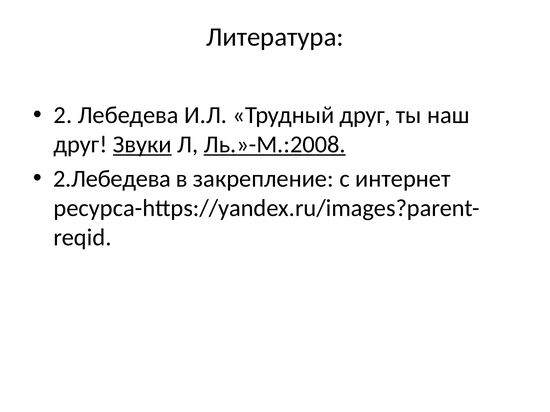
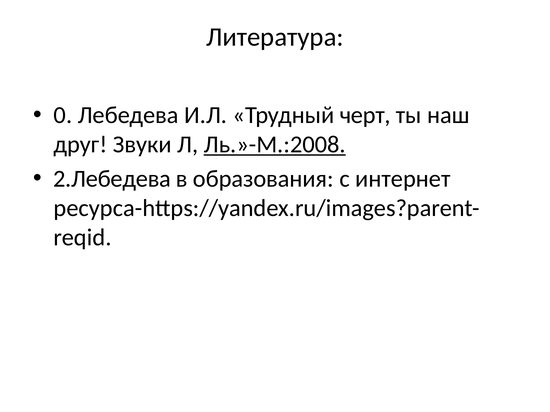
2: 2 -> 0 (63, 115)
Трудный друг: друг -> черт (365, 115)
Звуки underline: present -> none (142, 145)
закрепление: закрепление -> образования (263, 179)
